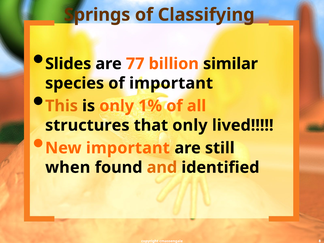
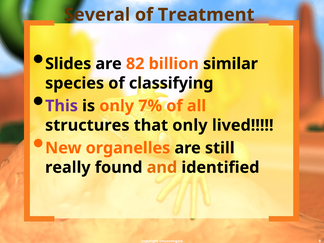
Springs: Springs -> Several (97, 15)
Classifying: Classifying -> Treatment (206, 15)
77: 77 -> 82 (135, 64)
of important: important -> classifying (171, 83)
This colour: orange -> purple (62, 106)
1%: 1% -> 7% (150, 106)
New important: important -> organelles (128, 148)
when: when -> really (68, 167)
